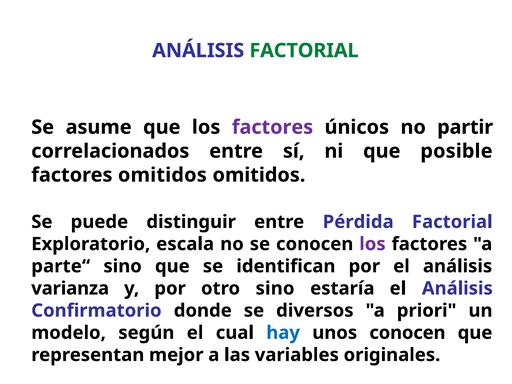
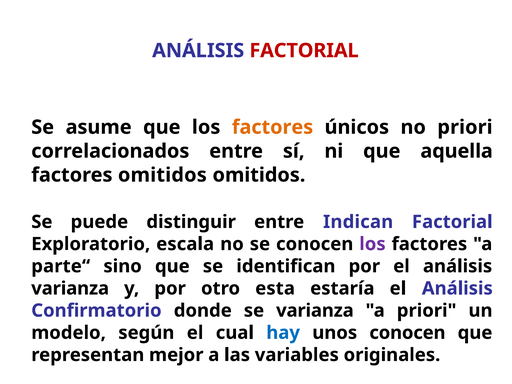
FACTORIAL colour: green -> red (304, 51)
factores colour: purple -> orange (272, 127)
no partir: partir -> priori (465, 127)
posible: posible -> aquella (457, 151)
Pérdida: Pérdida -> Indican (358, 222)
otro sino: sino -> esta (275, 288)
se diversos: diversos -> varianza (315, 311)
